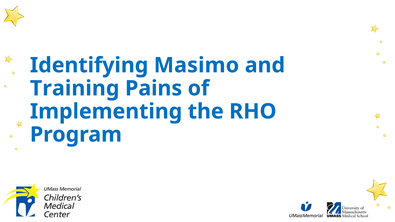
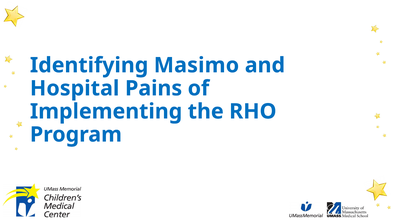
Training: Training -> Hospital (75, 88)
